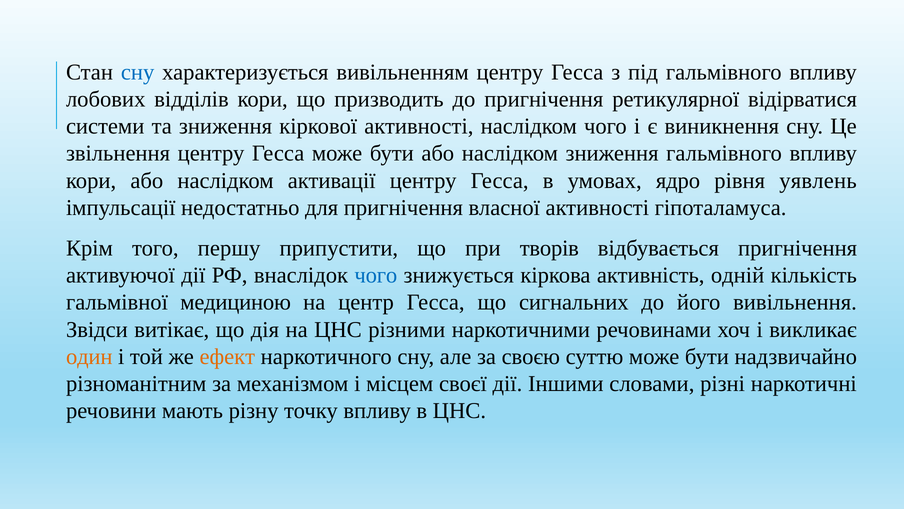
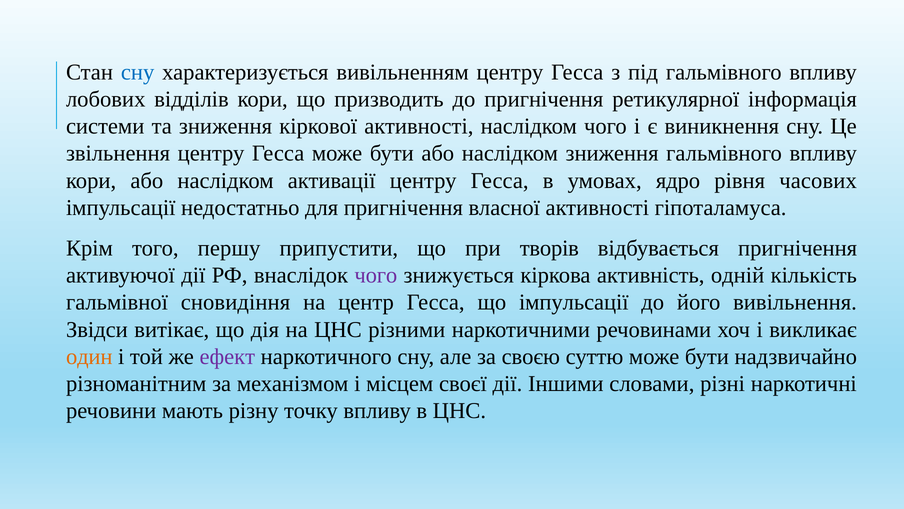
відірватися: відірватися -> інформація (802, 99)
уявлень: уявлень -> часових (818, 180)
чого colour: blue -> purple (376, 275)
медициною: медициною -> сновидіння (235, 302)
що сигнальних: сигнальних -> імпульсації (574, 302)
ефект colour: orange -> purple (227, 356)
